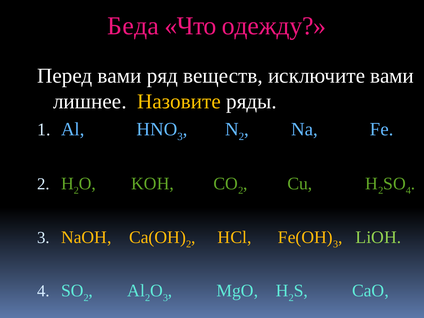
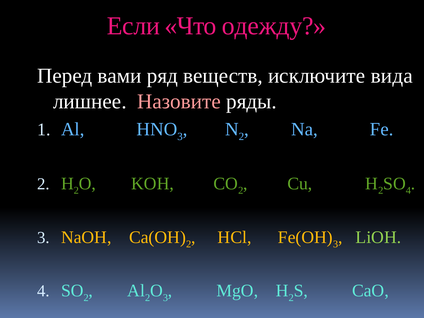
Беда: Беда -> Если (133, 26)
исключите вами: вами -> вида (392, 76)
Назовите colour: yellow -> pink (179, 101)
